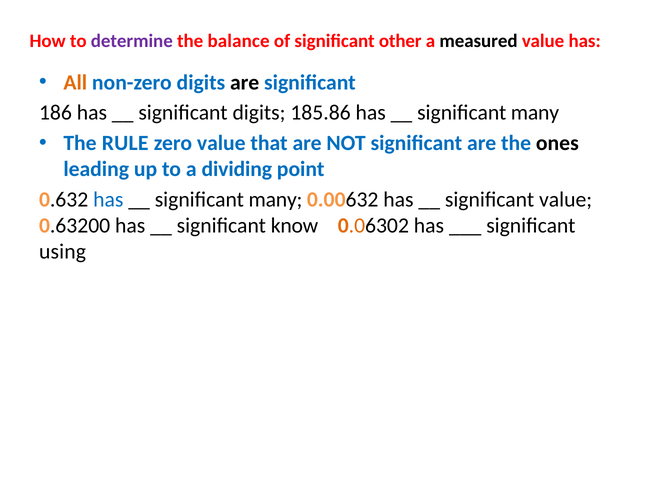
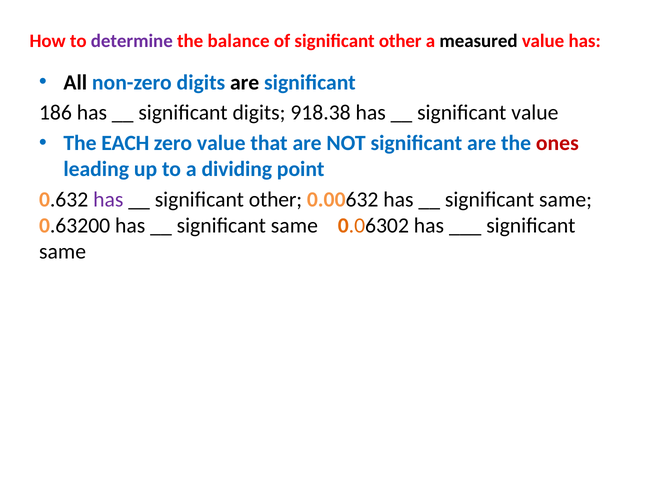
All colour: orange -> black (75, 82)
185.86: 185.86 -> 918.38 (321, 113)
many: many -> value (535, 113)
RULE: RULE -> EACH (125, 143)
ones colour: black -> red (557, 143)
has colour: blue -> purple (108, 199)
many: many -> other (275, 199)
value: value -> same (566, 199)
know: know -> same (294, 225)
using: using -> same (63, 251)
